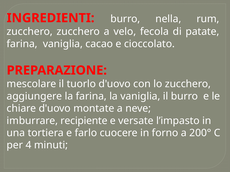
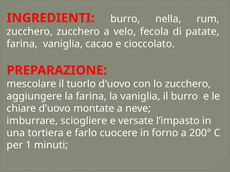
recipiente: recipiente -> sciogliere (84, 121)
4: 4 -> 1 (29, 146)
